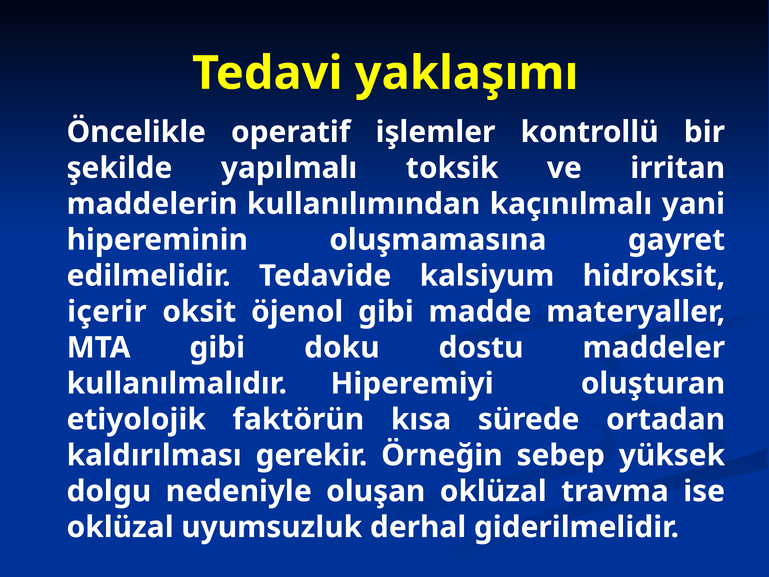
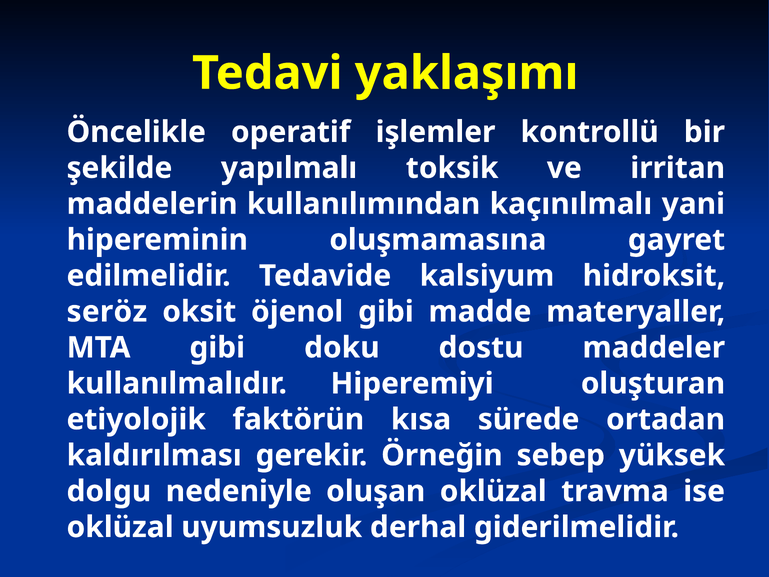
içerir: içerir -> seröz (107, 312)
